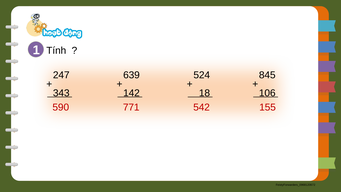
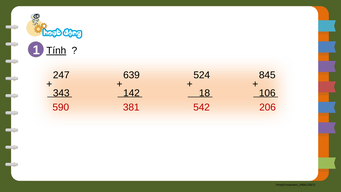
Tính underline: none -> present (56, 51)
771: 771 -> 381 (131, 107)
155: 155 -> 206 (268, 107)
